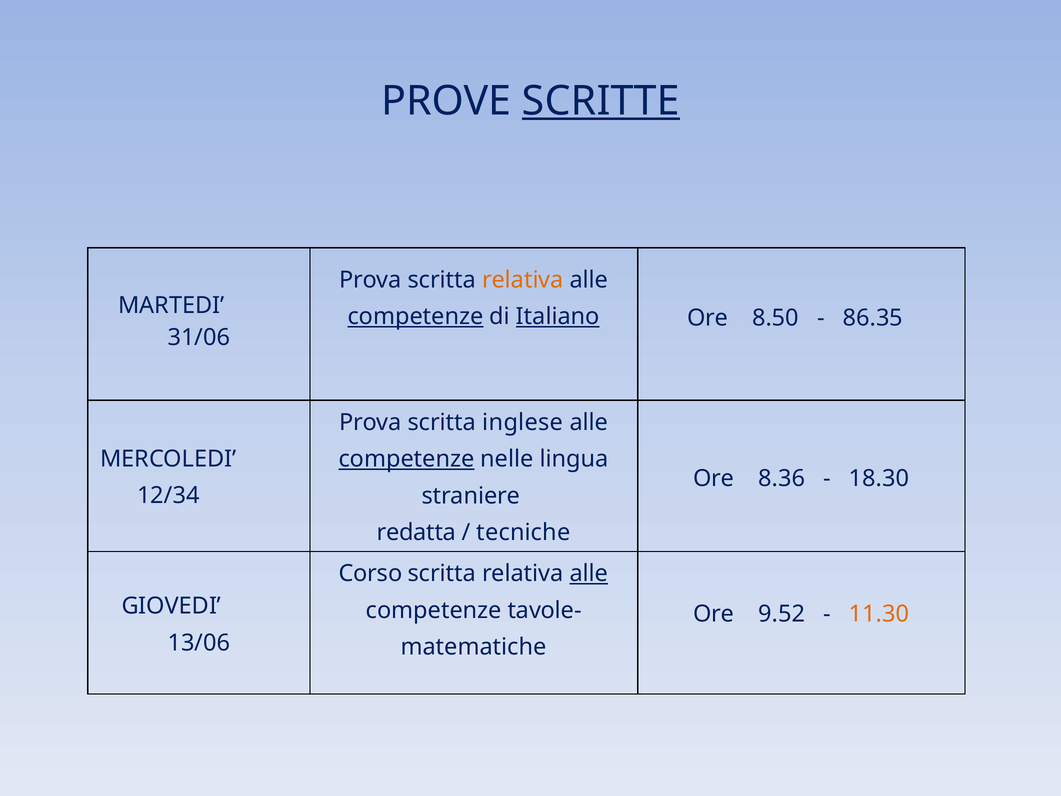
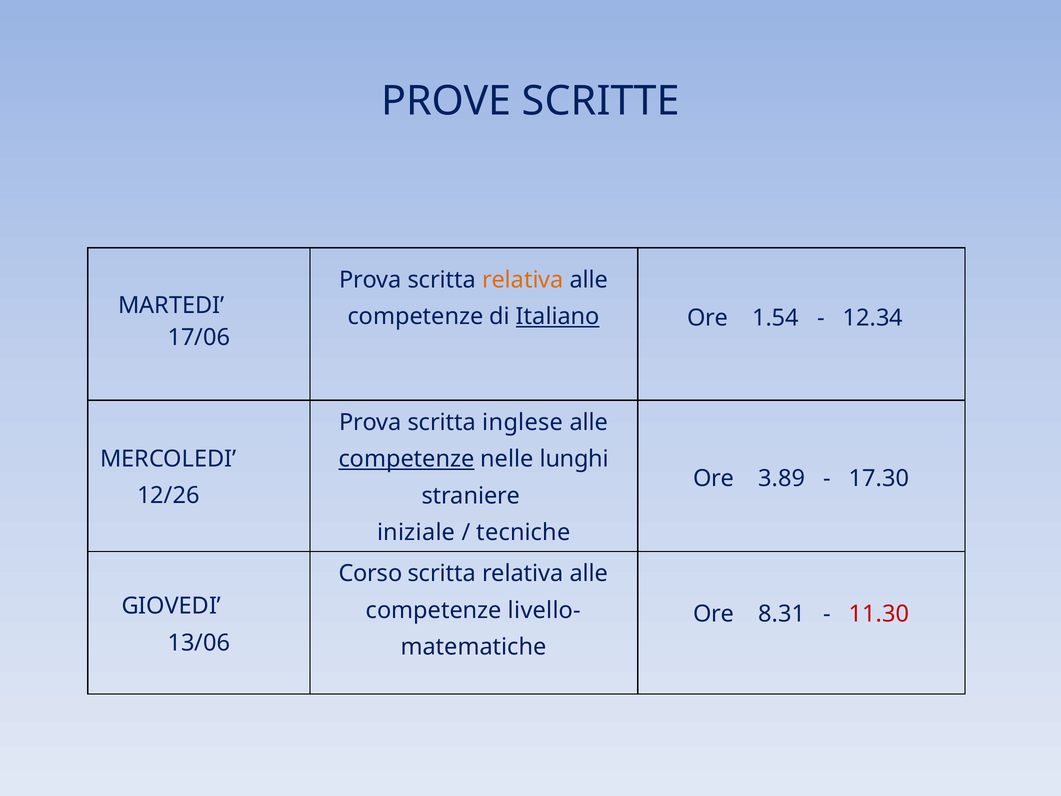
SCRITTE underline: present -> none (601, 101)
competenze underline: present -> none (416, 317)
8.50: 8.50 -> 1.54 (776, 318)
86.35: 86.35 -> 12.34 (873, 318)
31/06: 31/06 -> 17/06 (199, 337)
lingua: lingua -> lunghi (574, 459)
8.36: 8.36 -> 3.89 (782, 478)
18.30: 18.30 -> 17.30 (879, 478)
12/34: 12/34 -> 12/26 (168, 495)
redatta: redatta -> iniziale (416, 532)
alle underline: present -> none (589, 573)
tavole-: tavole- -> livello- (544, 610)
9.52: 9.52 -> 8.31 (782, 614)
11.30 colour: orange -> red (879, 614)
